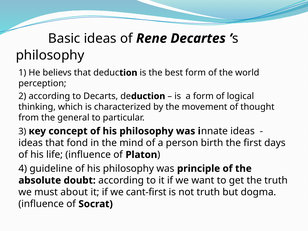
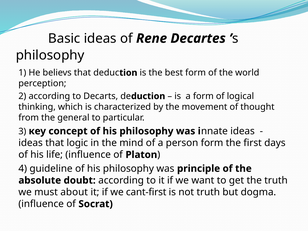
fond: fond -> logic (77, 143)
person birth: birth -> form (212, 143)
